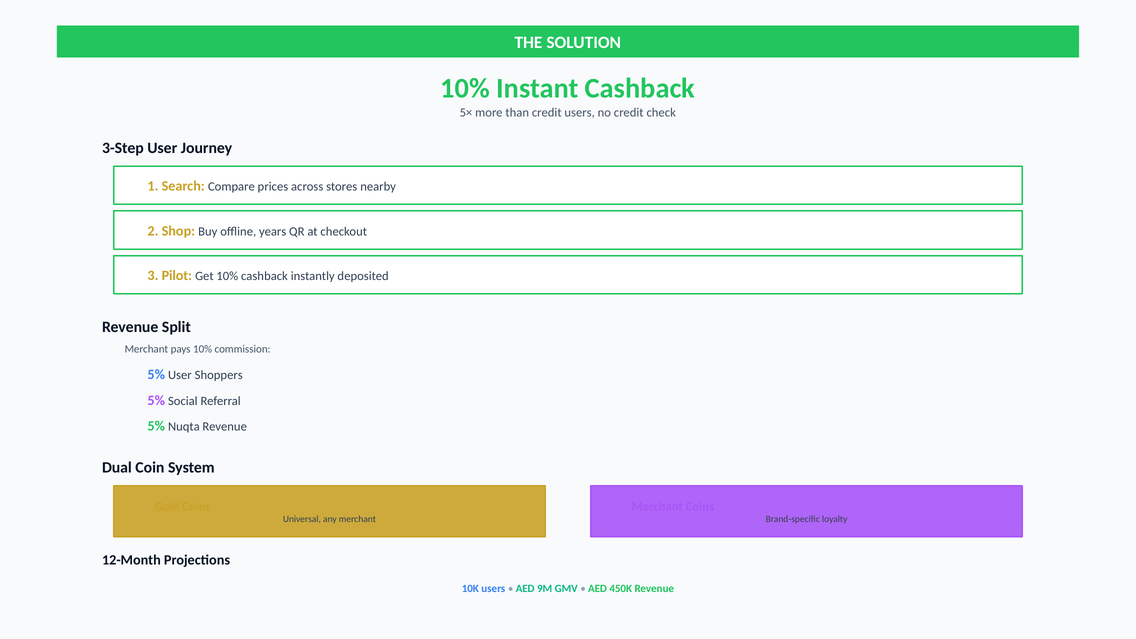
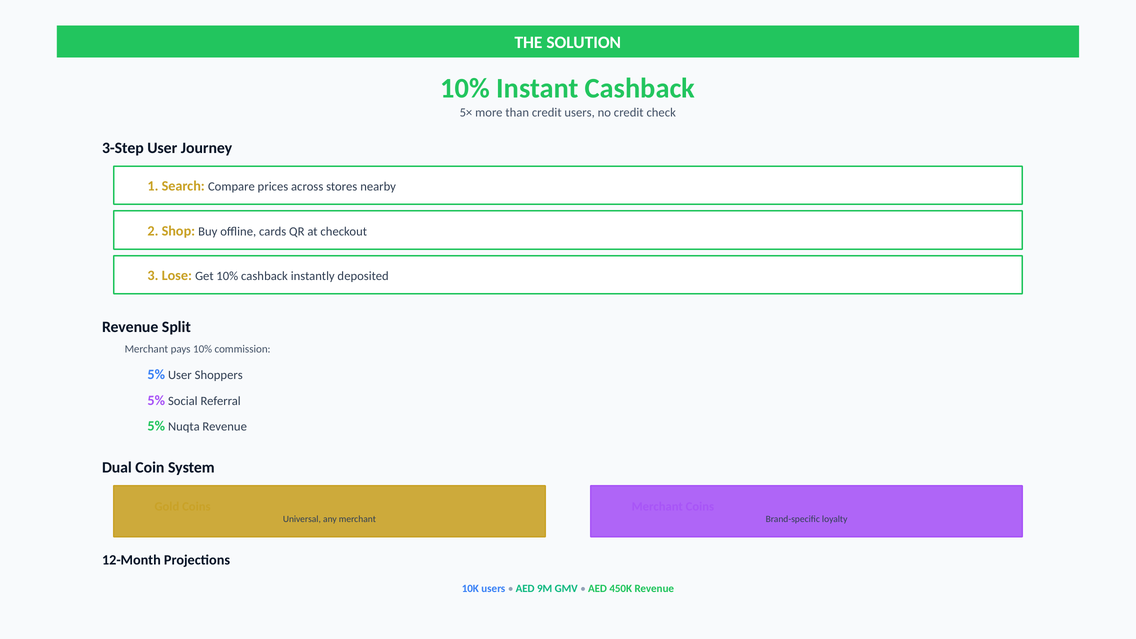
years: years -> cards (273, 232)
Pilot: Pilot -> Lose (177, 276)
